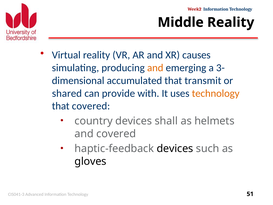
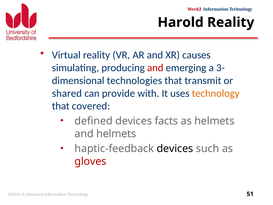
Middle: Middle -> Harold (181, 22)
and colour: orange -> red (155, 68)
accumulated: accumulated -> technologies (134, 80)
country: country -> defined (94, 121)
shall: shall -> facts (166, 121)
and covered: covered -> helmets (116, 134)
gloves colour: black -> red (91, 161)
